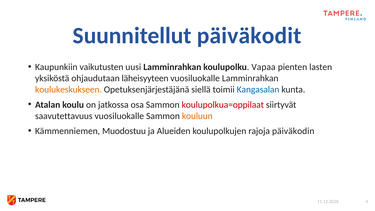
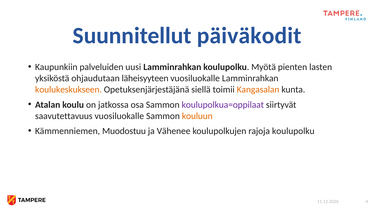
vaikutusten: vaikutusten -> palveluiden (101, 67)
Vapaa: Vapaa -> Myötä (264, 67)
Kangasalan colour: blue -> orange (258, 89)
koulupolkua=oppilaat colour: red -> purple (223, 105)
Alueiden: Alueiden -> Vähenee (174, 131)
rajoja päiväkodin: päiväkodin -> koulupolku (293, 131)
